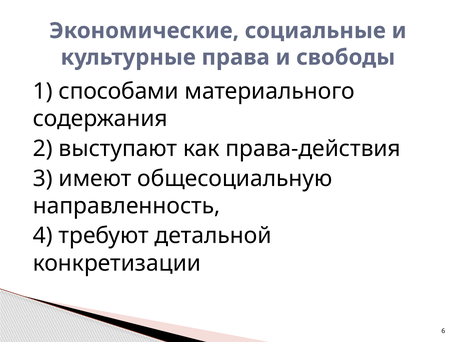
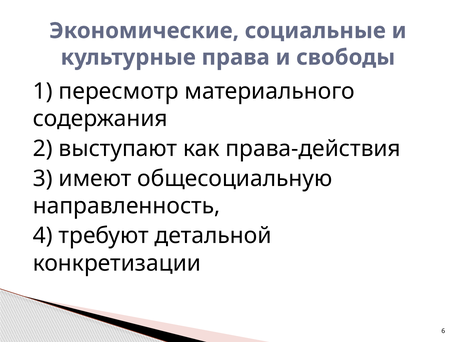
способами: способами -> пересмотр (119, 91)
